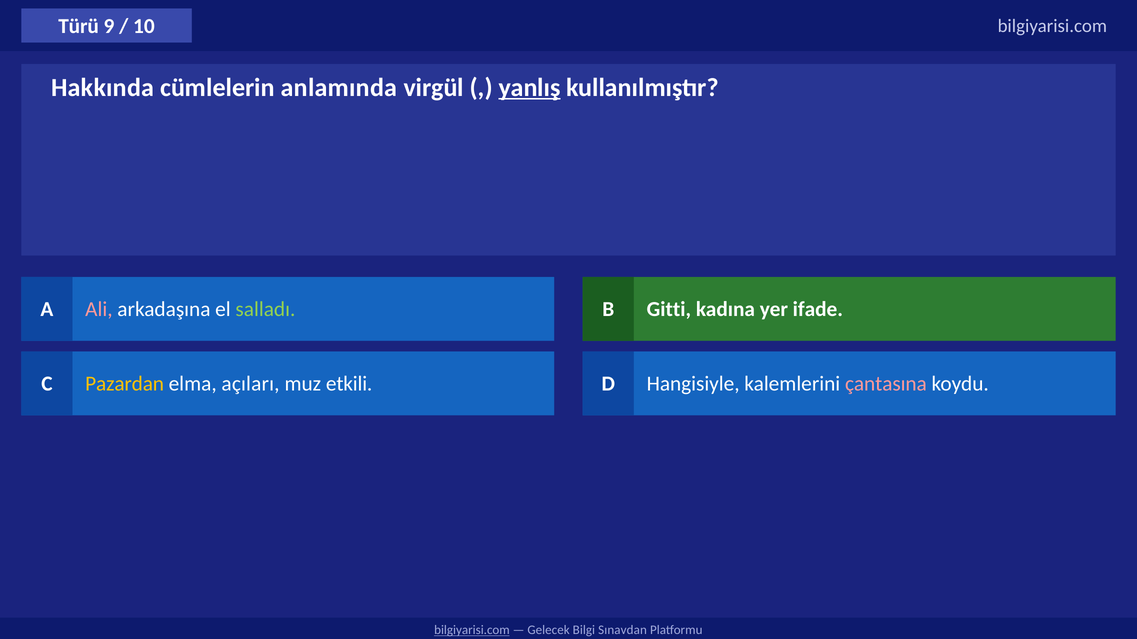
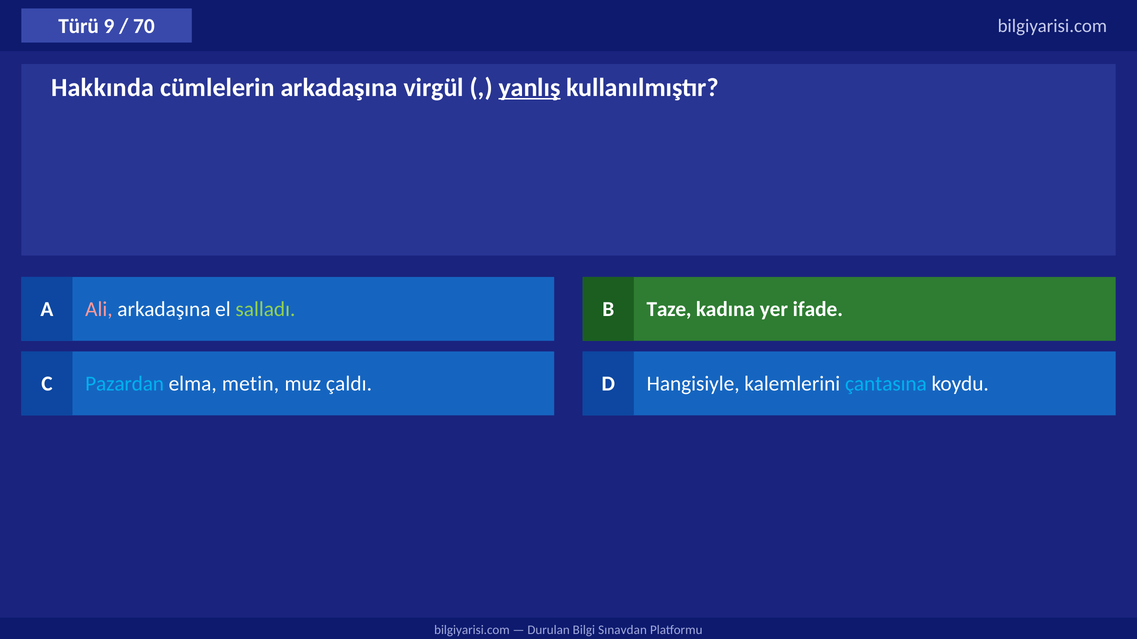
10: 10 -> 70 (144, 26)
cümlelerin anlamında: anlamında -> arkadaşına (339, 88)
Gitti: Gitti -> Taze (669, 309)
Pazardan colour: yellow -> light blue (125, 384)
açıları: açıları -> metin (251, 384)
etkili: etkili -> çaldı (349, 384)
çantasına colour: pink -> light blue (886, 384)
bilgiyarisi.com underline: present -> none (472, 631)
Gelecek: Gelecek -> Durulan (549, 631)
